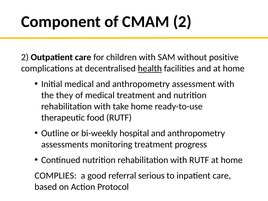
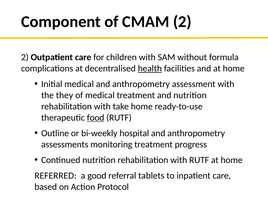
positive: positive -> formula (224, 57)
food underline: none -> present (96, 118)
COMPLIES: COMPLIES -> REFERRED (56, 176)
serious: serious -> tablets (151, 176)
